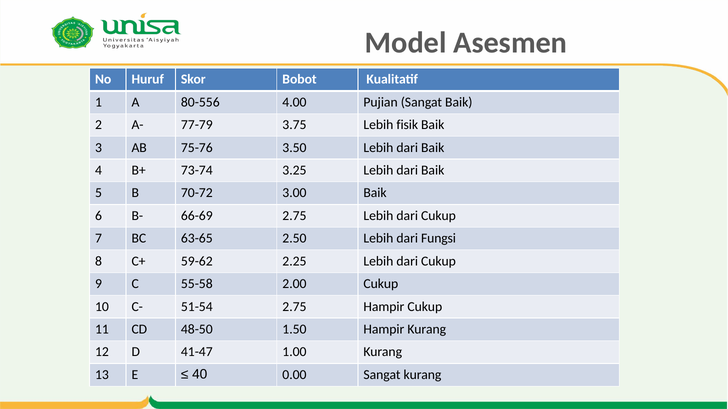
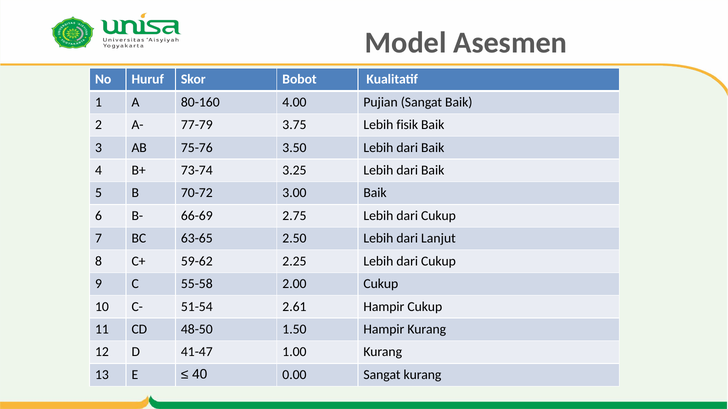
80-556: 80-556 -> 80-160 (200, 102)
Fungsi: Fungsi -> Lanjut (438, 239)
51-54 2.75: 2.75 -> 2.61 (294, 307)
